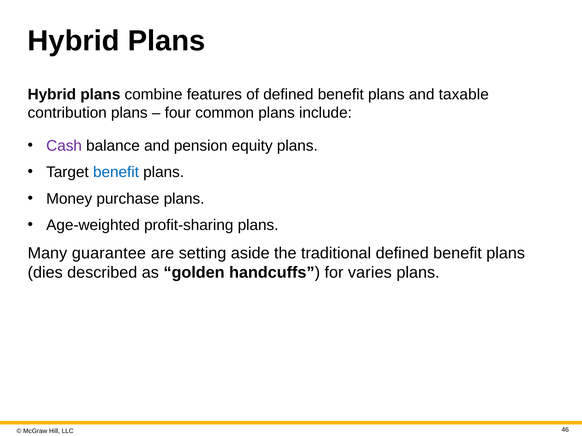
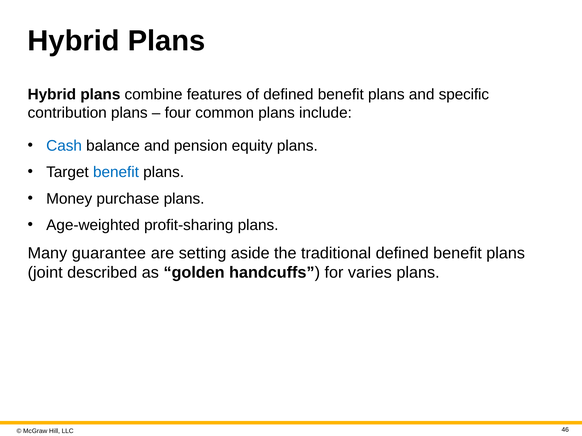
taxable: taxable -> specific (464, 94)
Cash colour: purple -> blue (64, 146)
dies: dies -> joint (45, 273)
